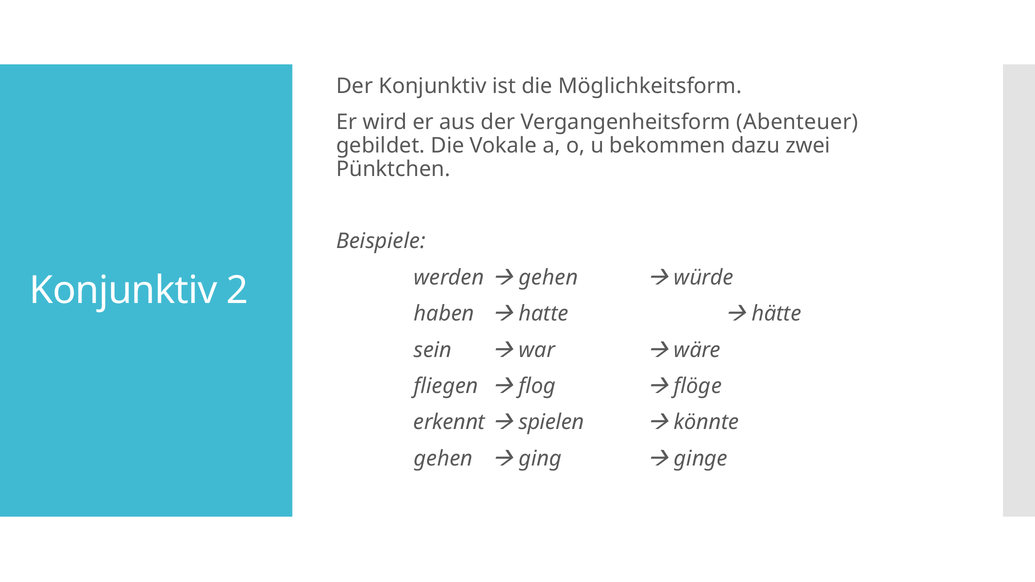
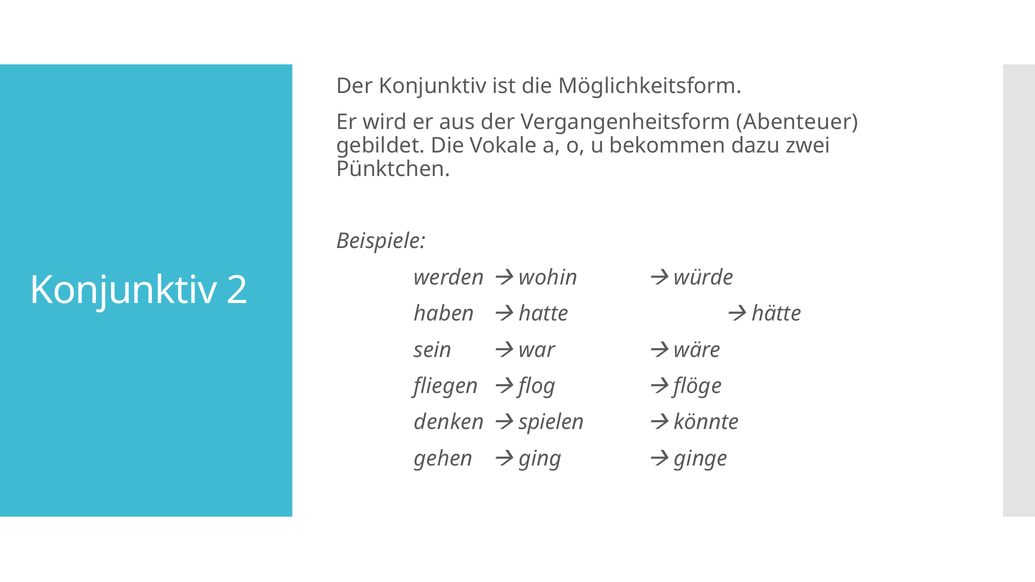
gehen: gehen -> wohin (548, 278)
erkennt: erkennt -> denken (449, 422)
